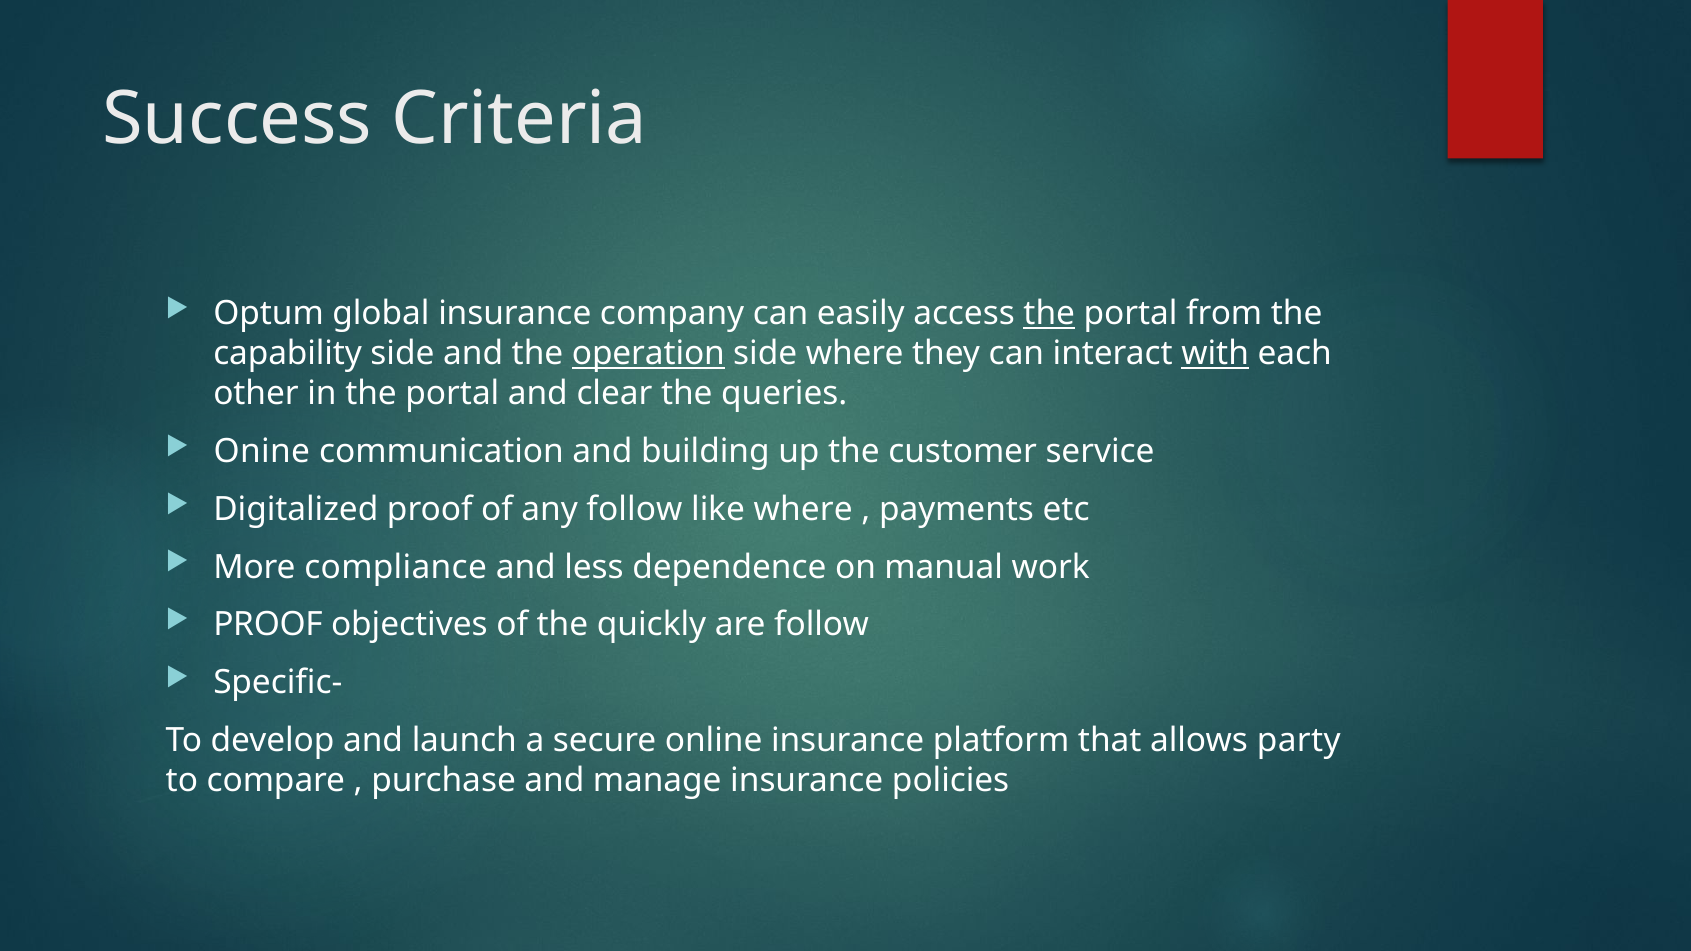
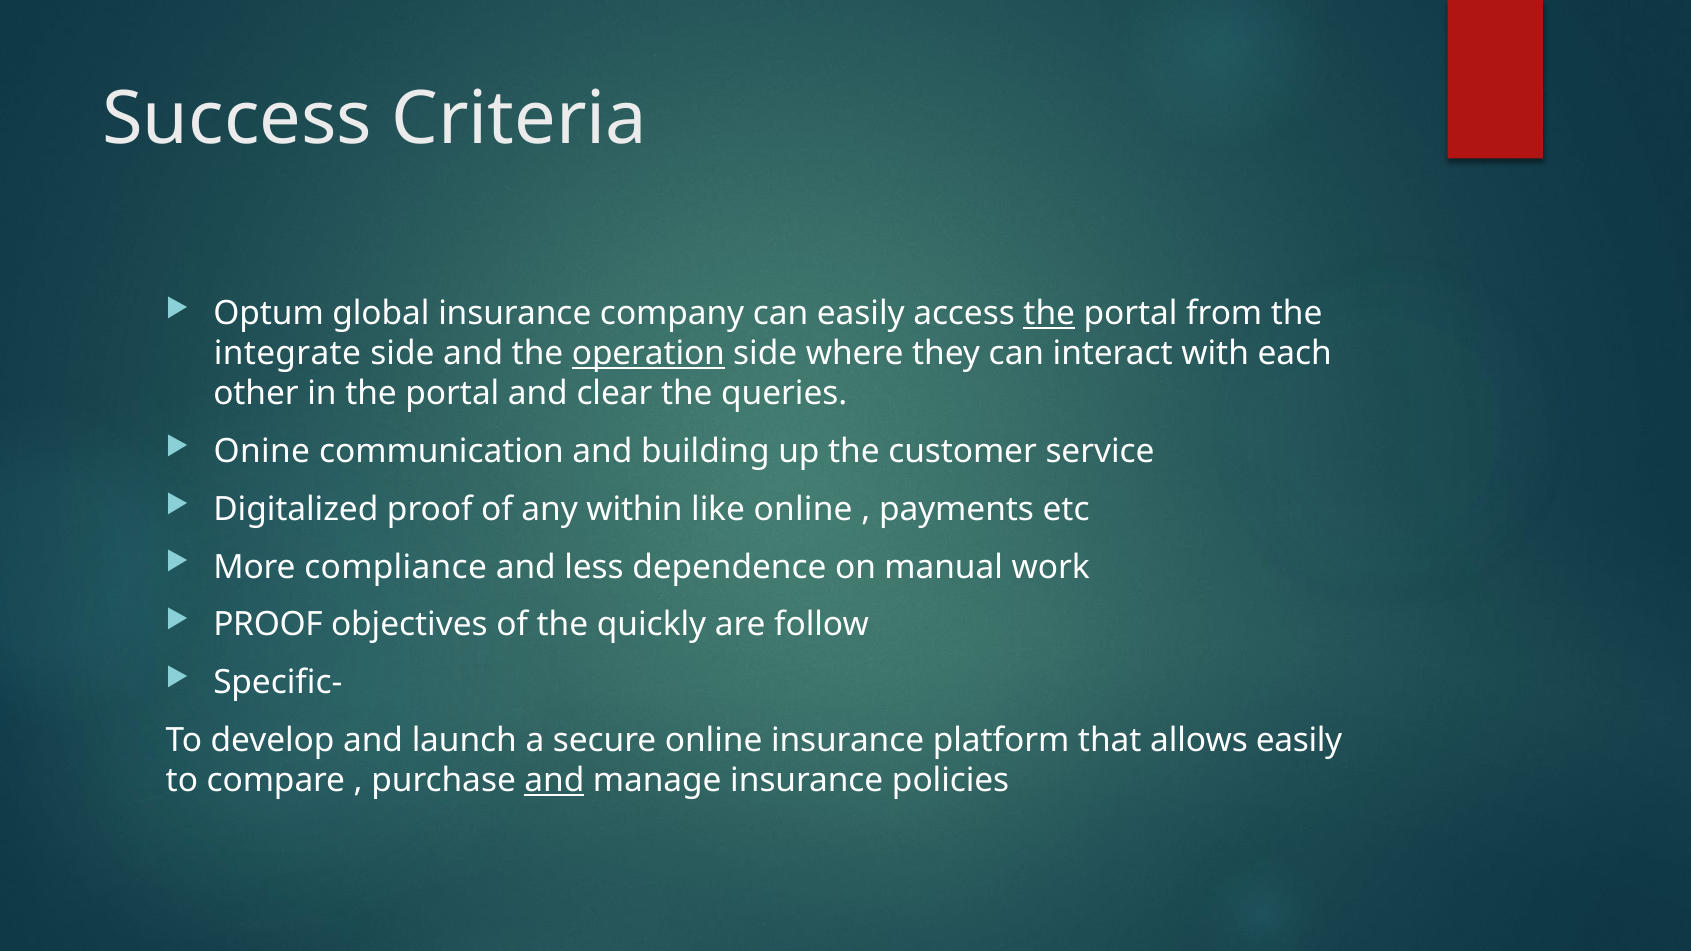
capability: capability -> integrate (287, 354)
with underline: present -> none (1215, 354)
any follow: follow -> within (635, 509)
like where: where -> online (803, 509)
allows party: party -> easily (1299, 740)
and underline: none -> present (554, 781)
